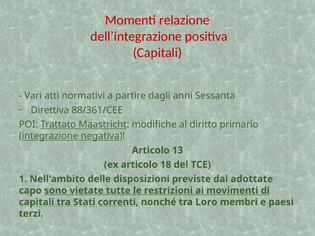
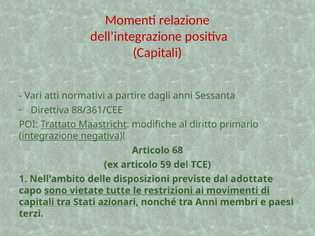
13: 13 -> 68 (178, 150)
18: 18 -> 59 (166, 165)
correnti: correnti -> azionari (118, 202)
tra Loro: Loro -> Anni (206, 202)
